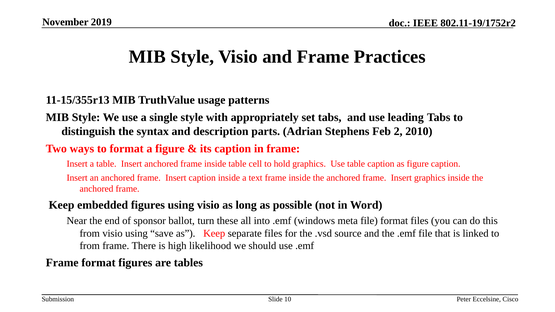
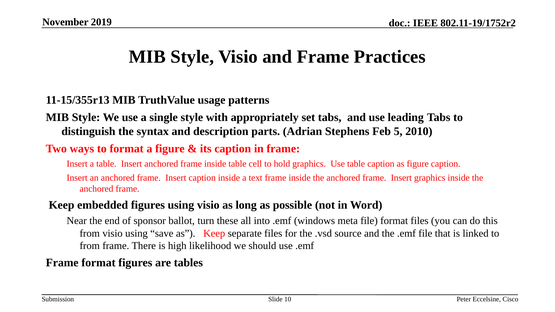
2: 2 -> 5 (398, 131)
